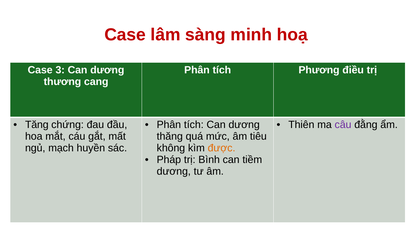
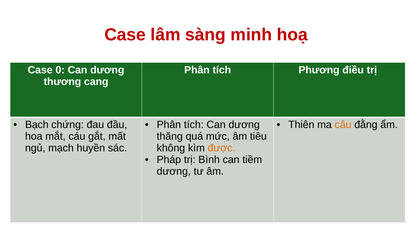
3: 3 -> 0 (60, 70)
Tăng: Tăng -> Bạch (37, 125)
câu colour: purple -> orange (343, 125)
